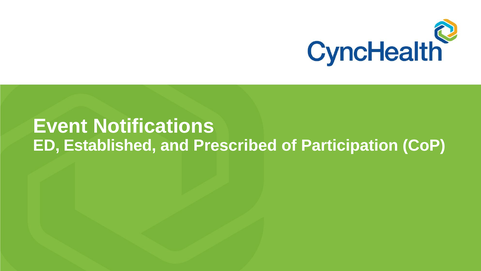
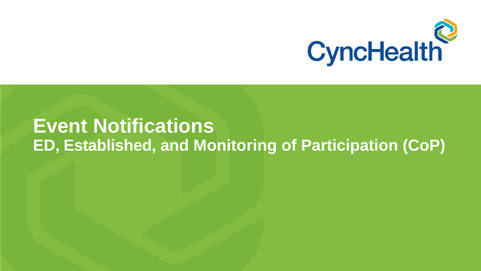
Prescribed: Prescribed -> Monitoring (235, 145)
